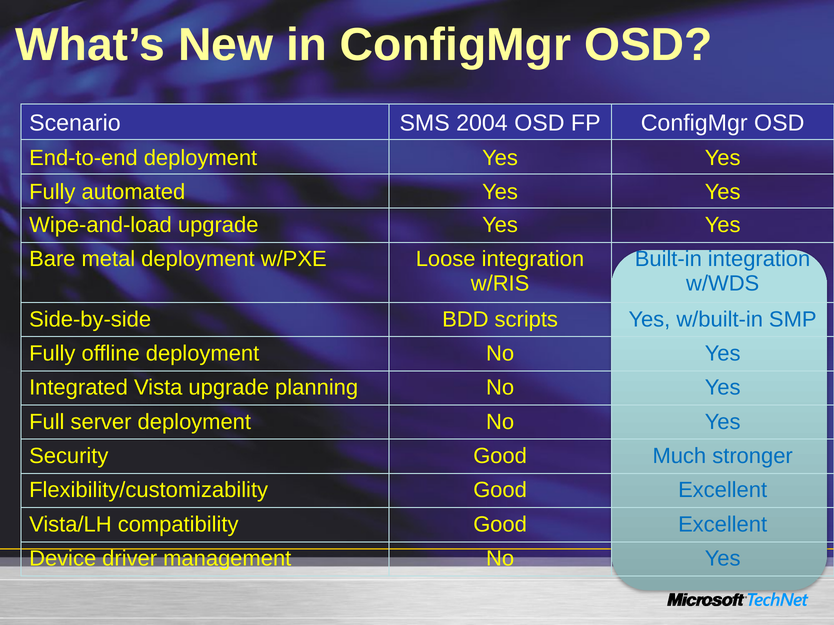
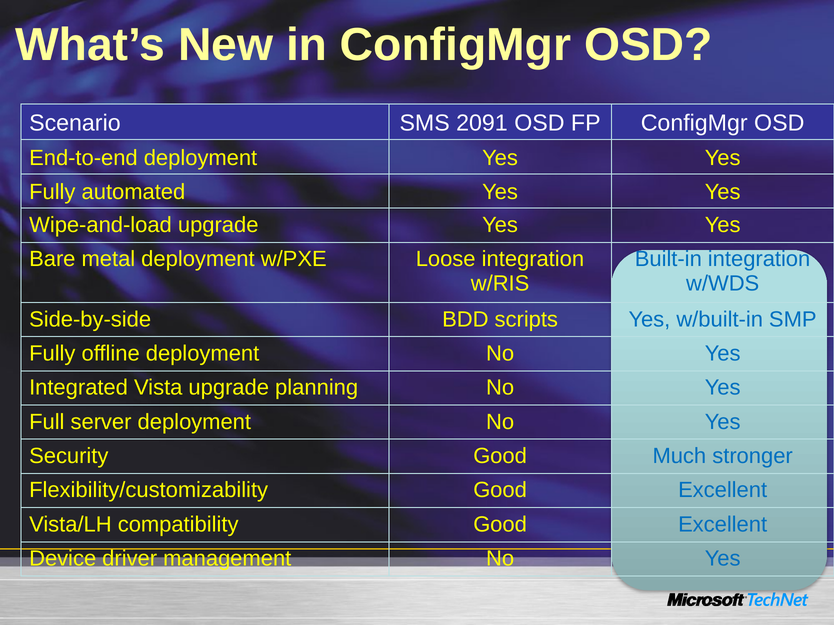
2004: 2004 -> 2091 (482, 123)
